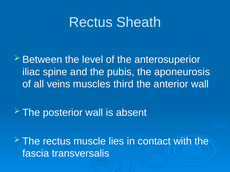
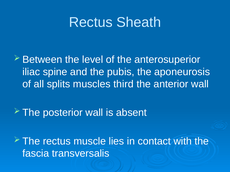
veins: veins -> splits (59, 84)
